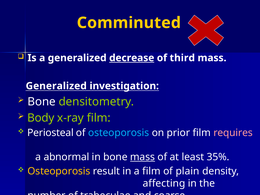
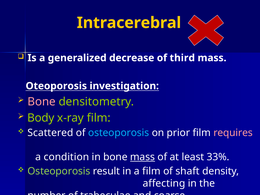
Comminuted: Comminuted -> Intracerebral (129, 23)
decrease underline: present -> none (132, 58)
Generalized: Generalized -> Oteoporosis (56, 86)
Bone colour: white -> pink (42, 102)
Periosteal: Periosteal -> Scattered (50, 133)
abnormal: abnormal -> condition (66, 157)
35%: 35% -> 33% (218, 157)
Osteoporosis colour: yellow -> light green (59, 171)
plain: plain -> shaft (188, 171)
